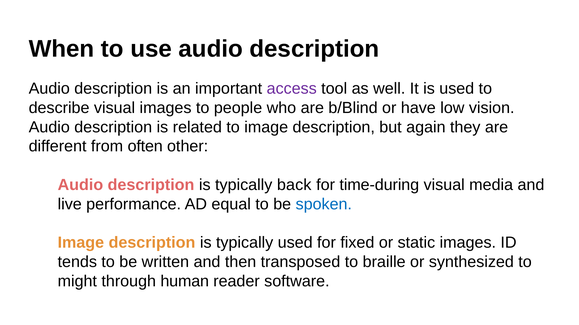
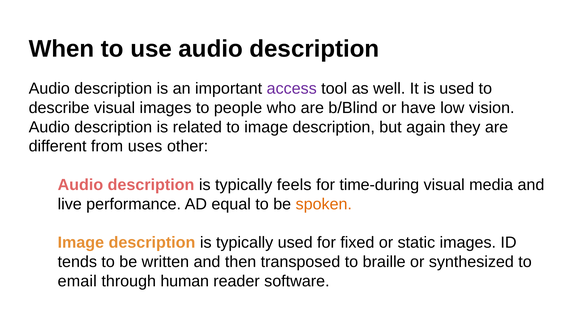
often: often -> uses (145, 147)
back: back -> feels (294, 185)
spoken colour: blue -> orange (324, 205)
might: might -> email (77, 282)
